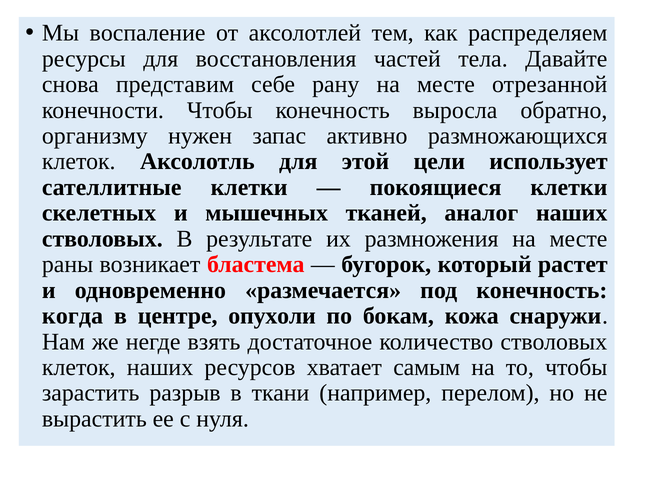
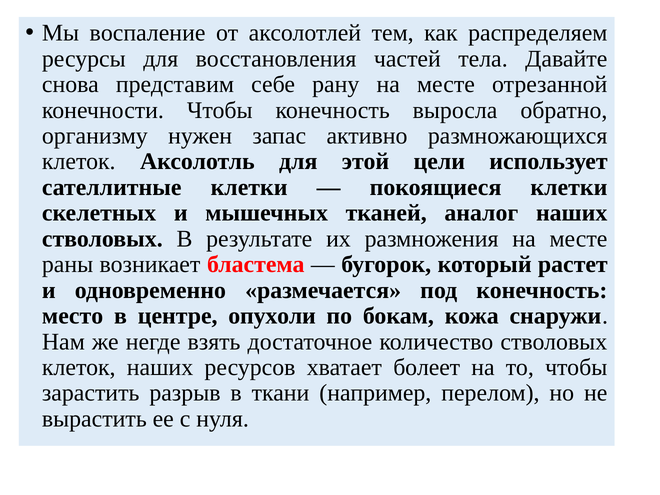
когда: когда -> место (73, 316)
самым: самым -> болеет (427, 367)
